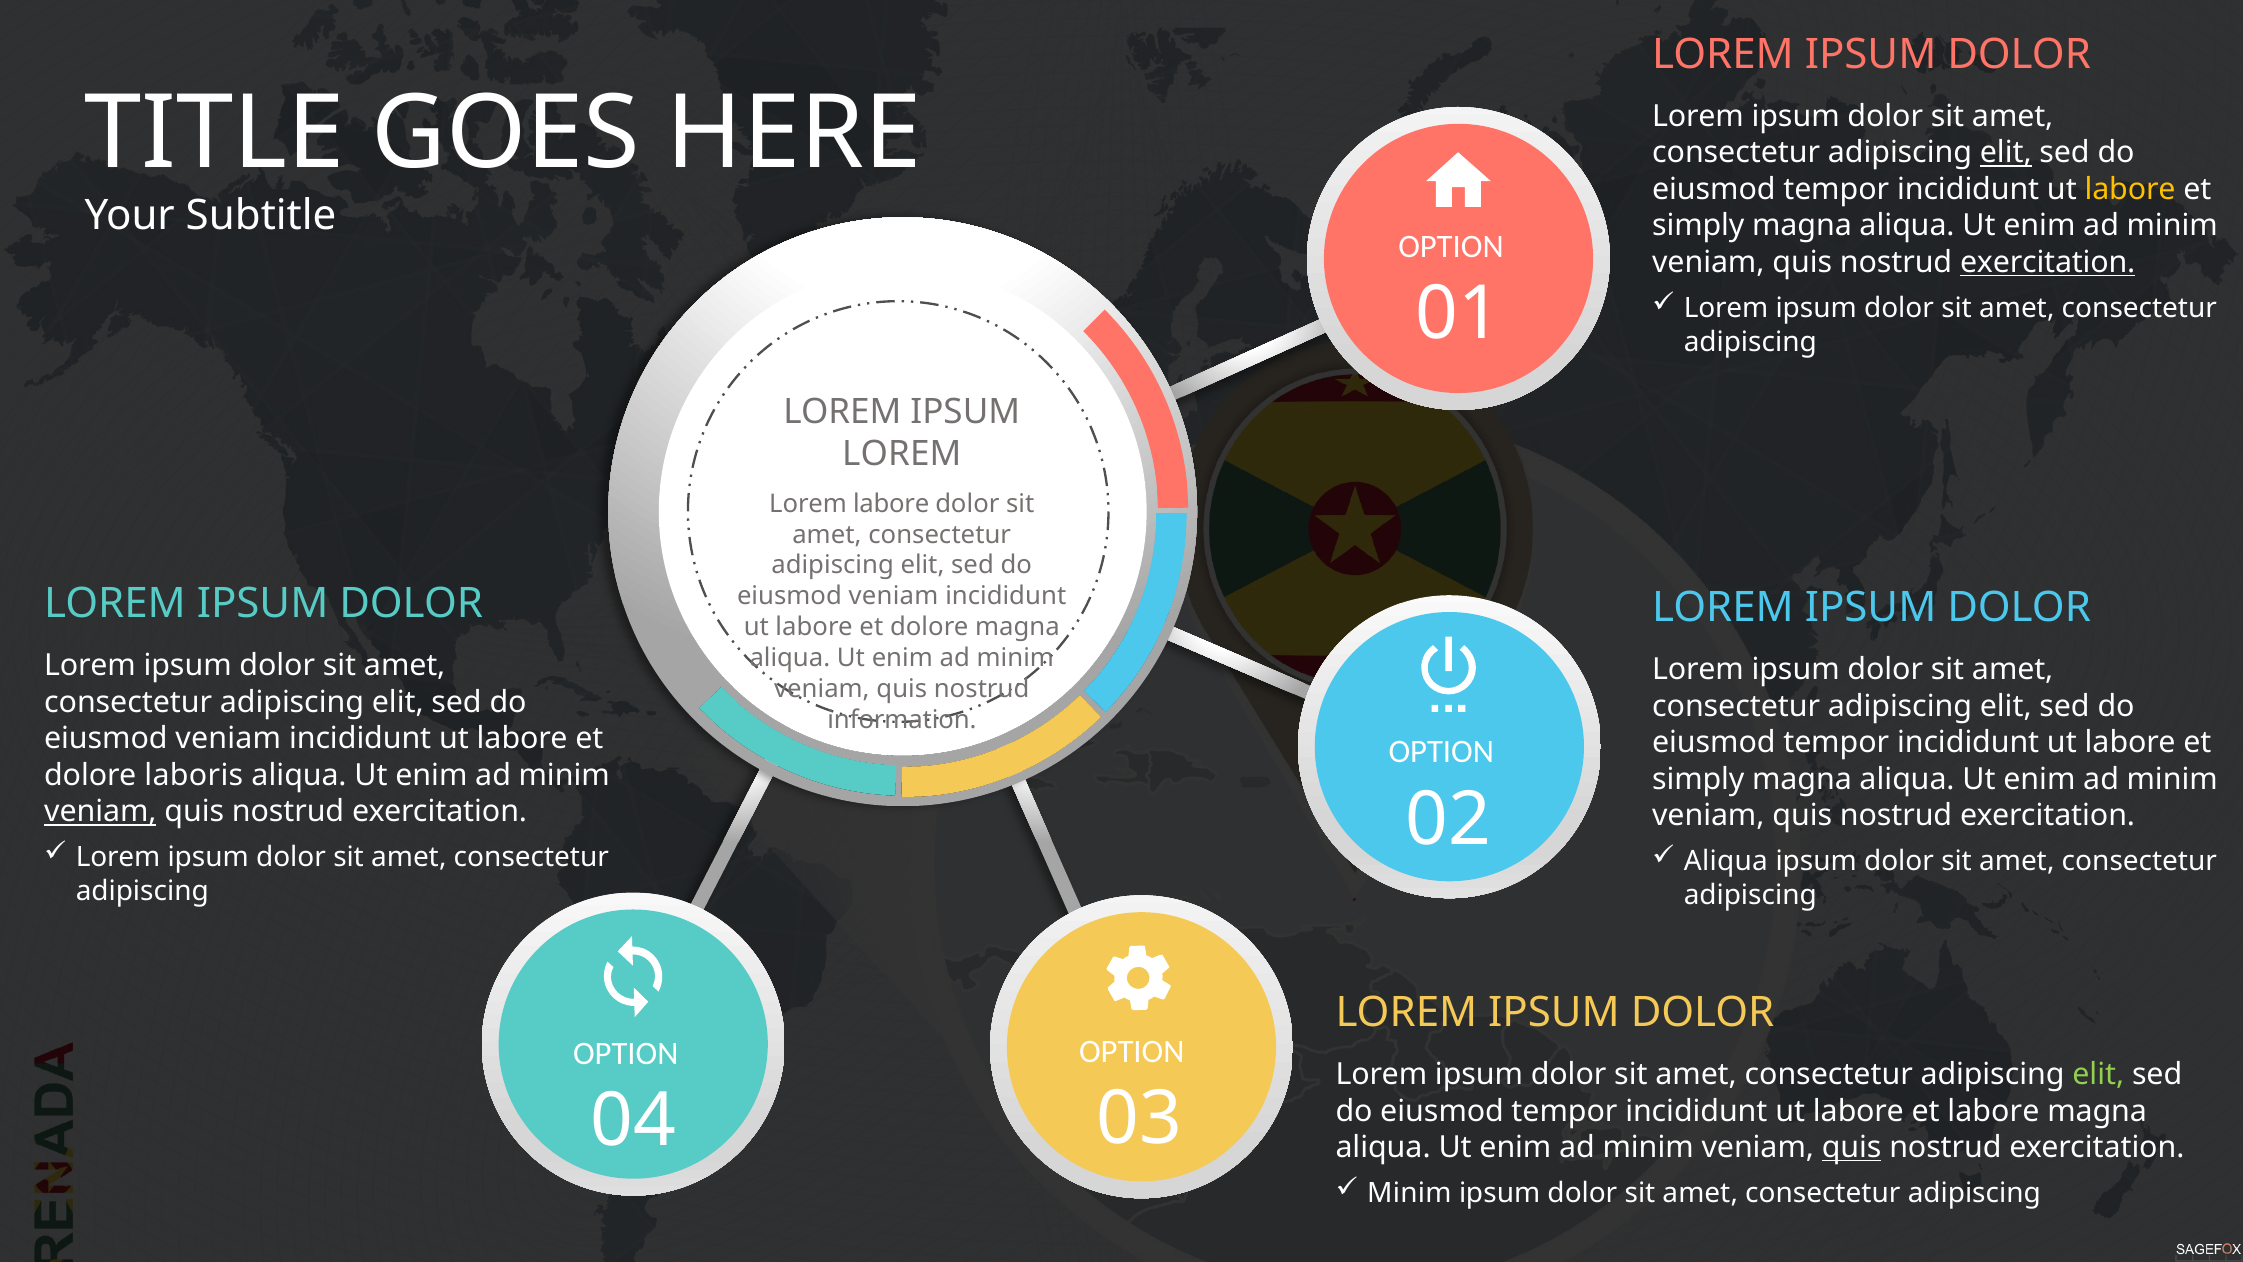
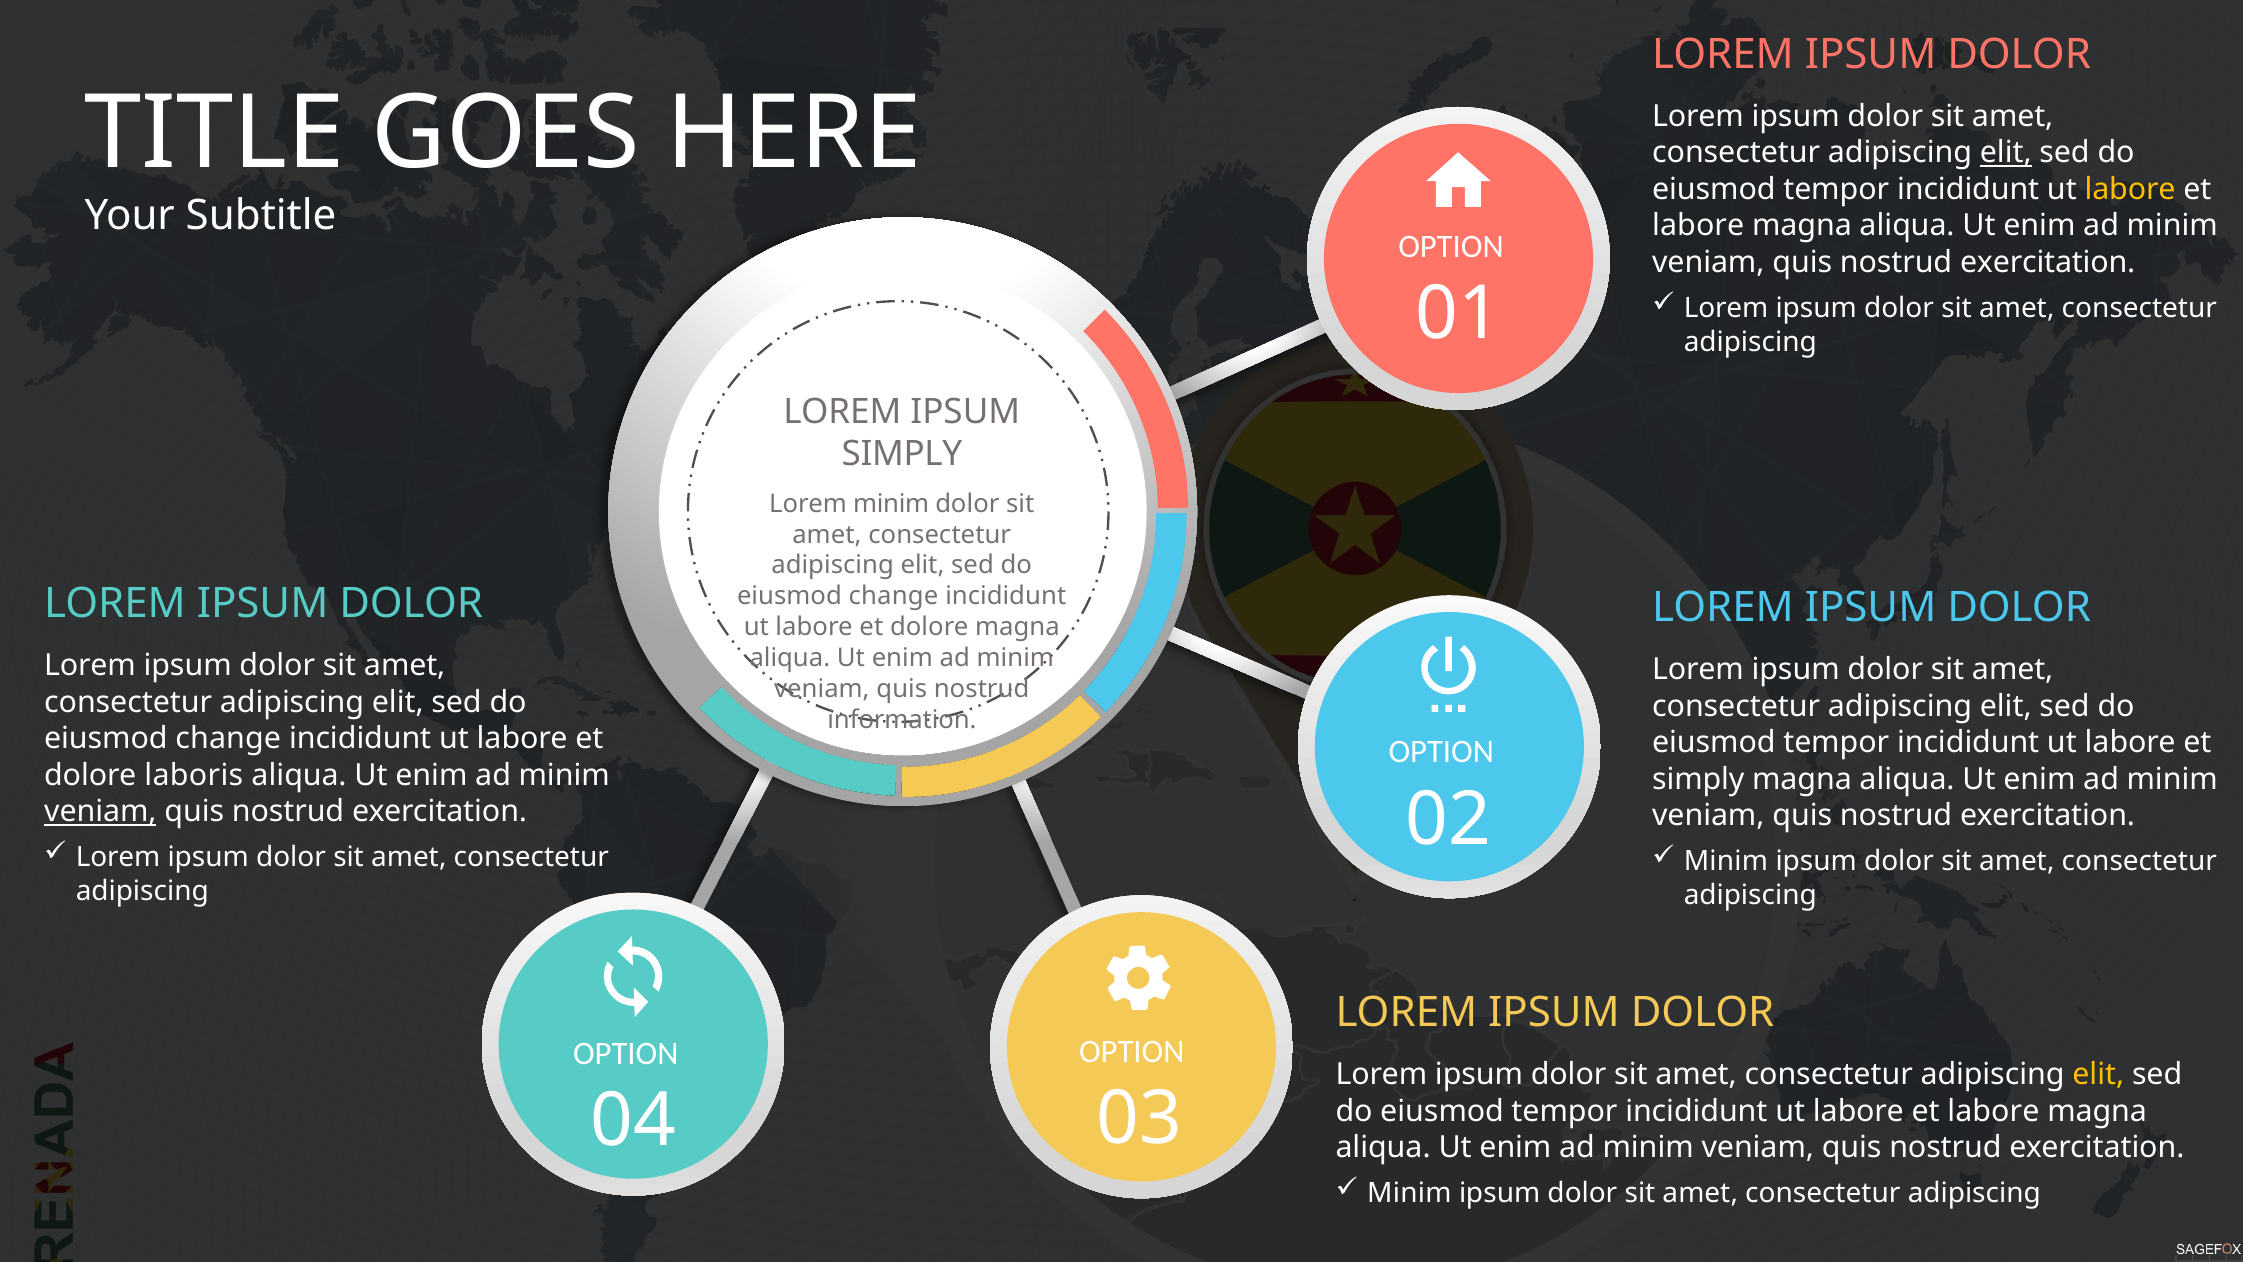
simply: simply -> labore (1698, 226)
exercitation underline: present -> none (2048, 262)
LOREM: LOREM -> SIMPLY (902, 454)
Lorem labore: labore -> minim (891, 504)
veniam: veniam -> change (893, 596)
veniam: veniam -> change (228, 738)
Aliqua: Aliqua -> Minim (1726, 861)
elit colour: light green -> yellow (2098, 1074)
quis underline: present -> none (1852, 1147)
